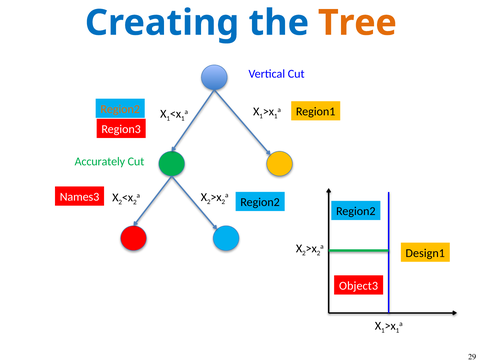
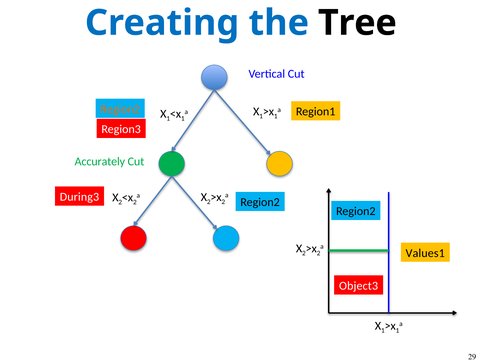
Tree colour: orange -> black (357, 23)
Names3: Names3 -> During3 (79, 197)
Design1: Design1 -> Values1 (425, 253)
